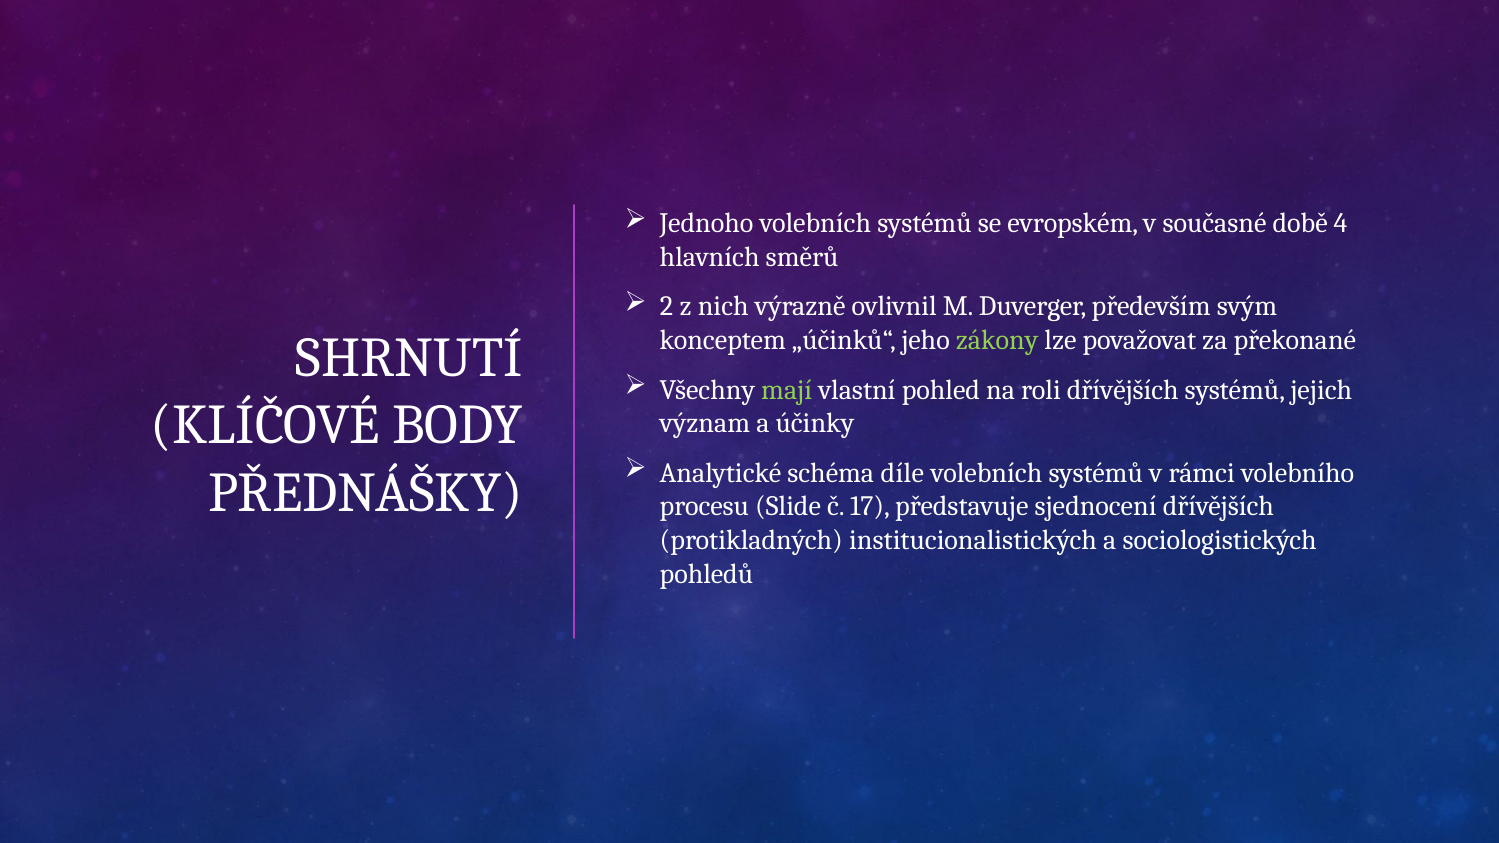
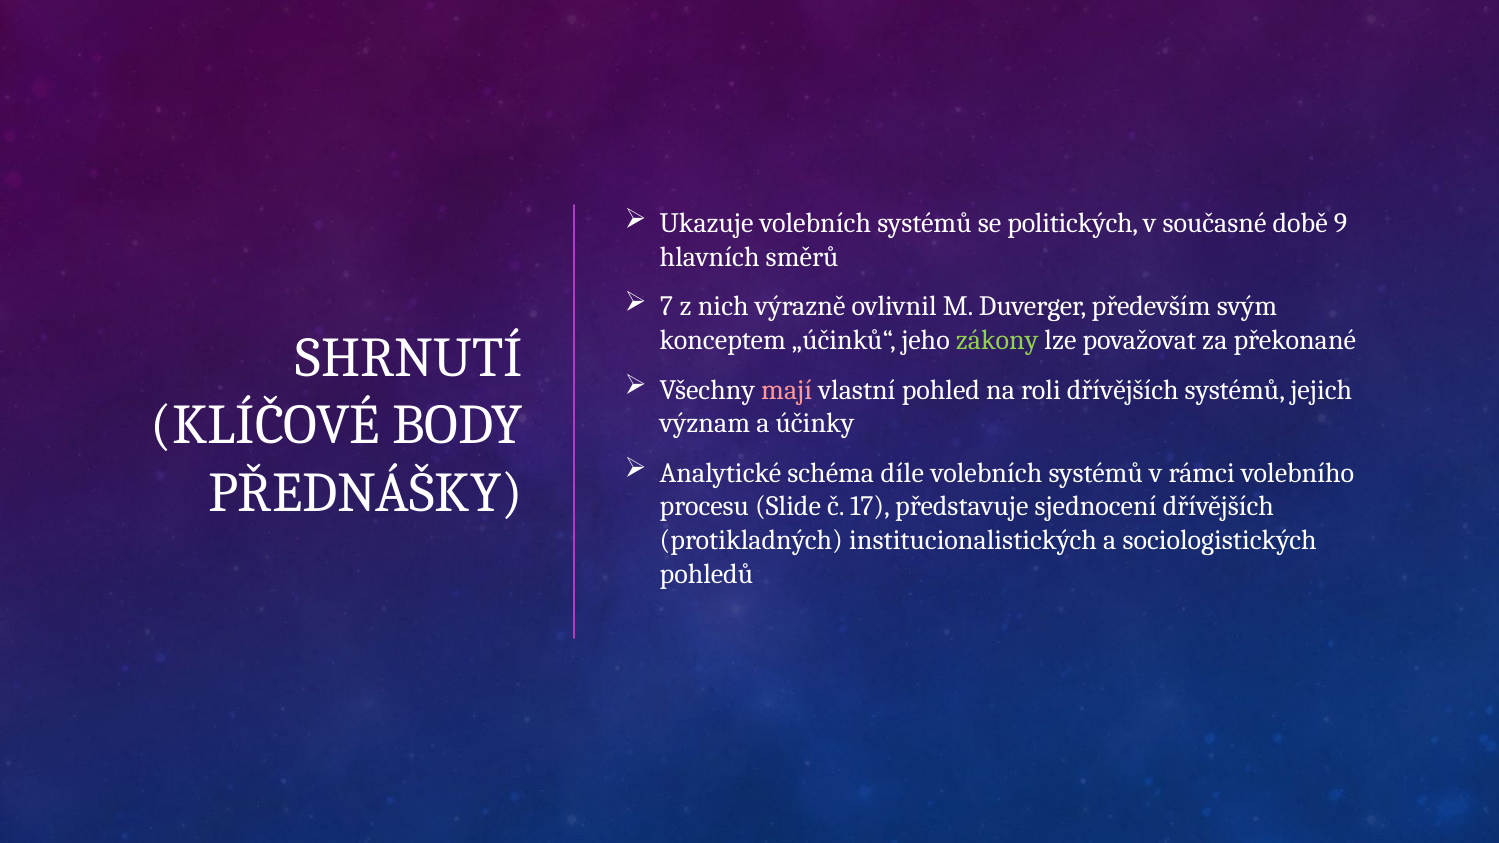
Jednoho: Jednoho -> Ukazuje (707, 224)
evropském: evropském -> politických (1073, 224)
4: 4 -> 9 (1340, 224)
2: 2 -> 7 (666, 307)
mají colour: light green -> pink (787, 390)
